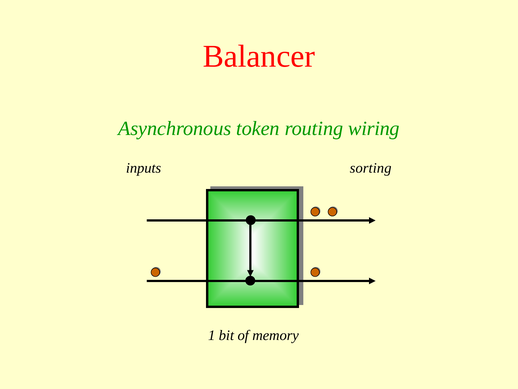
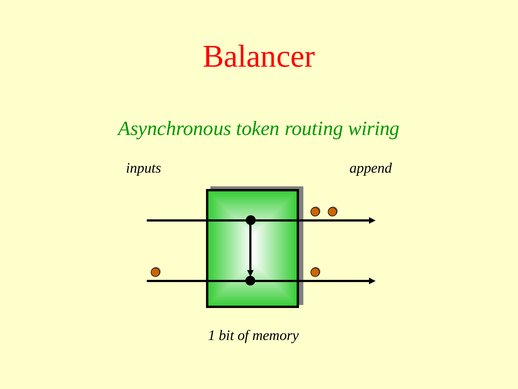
sorting: sorting -> append (371, 168)
